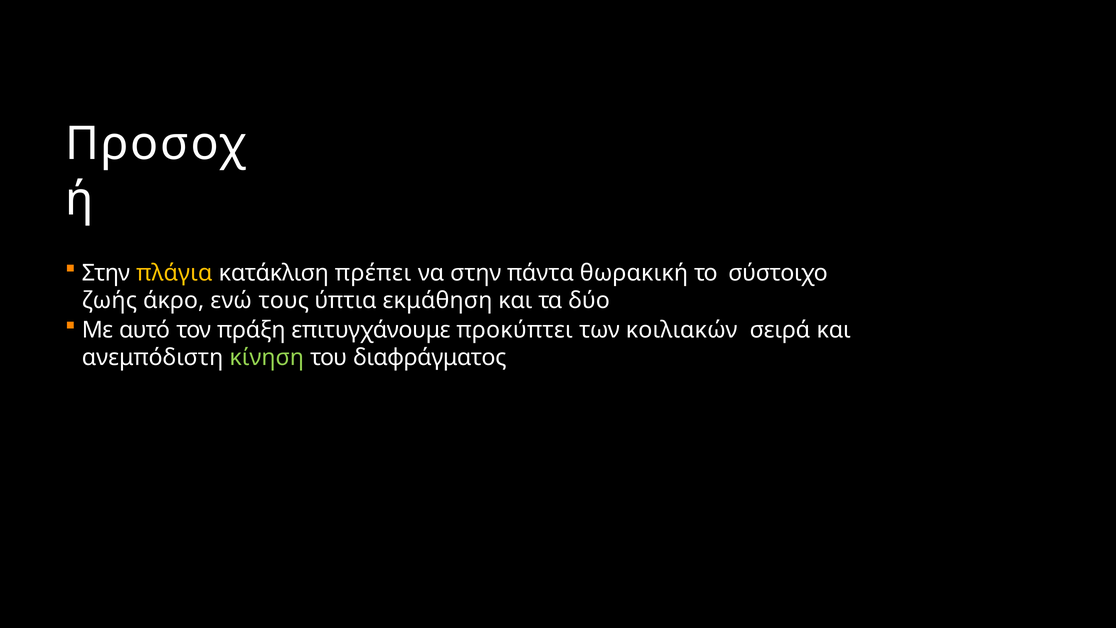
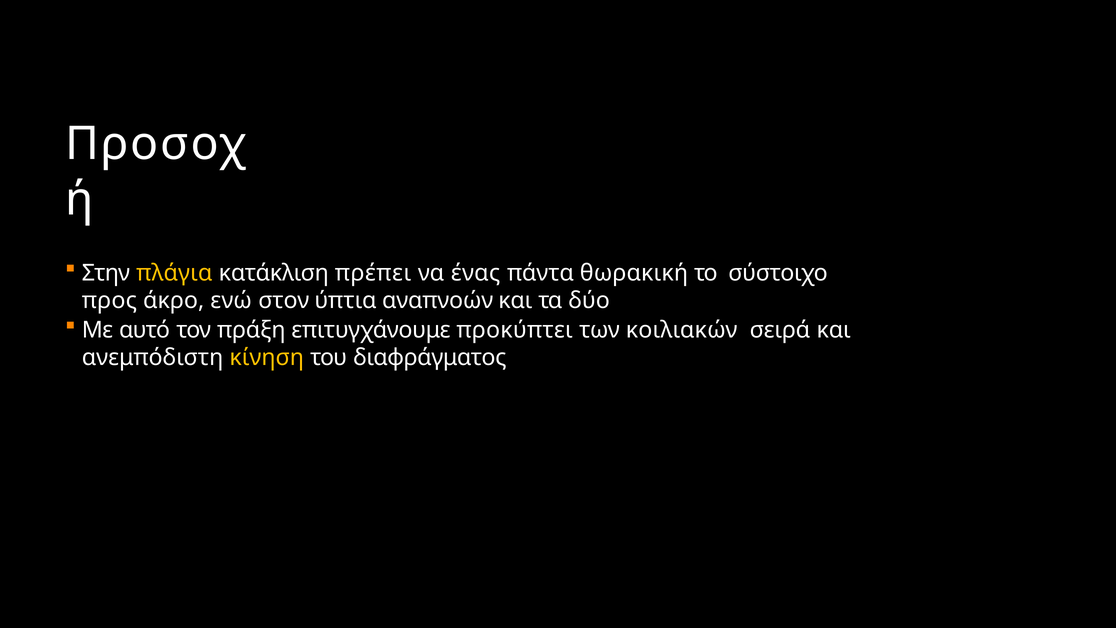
να στην: στην -> ένας (476, 273)
ζωής: ζωής -> προς (109, 301)
τους: τους -> στον (284, 301)
εκμάθηση: εκμάθηση -> αναπνοών (438, 301)
κίνηση colour: light green -> yellow (267, 358)
